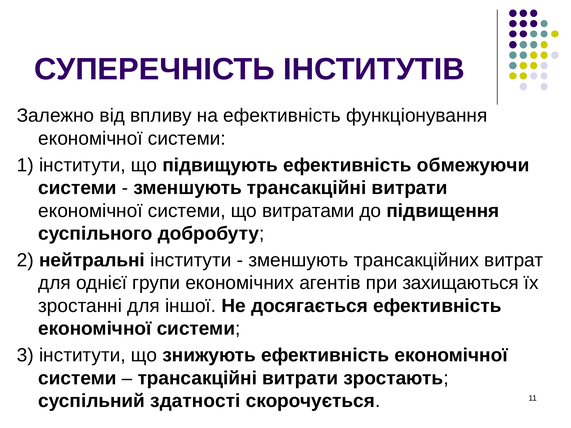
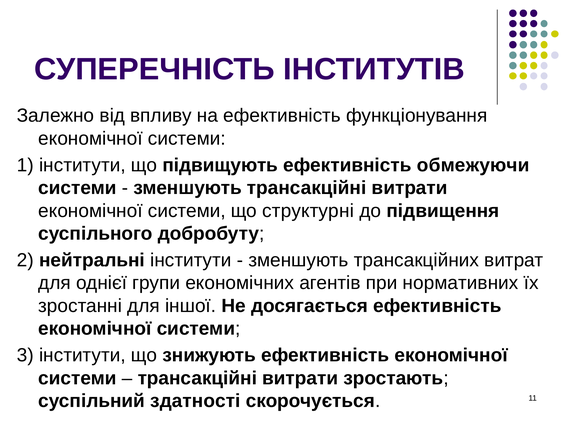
витратами: витратами -> структурні (308, 211)
захищаються: захищаються -> нормативних (461, 283)
